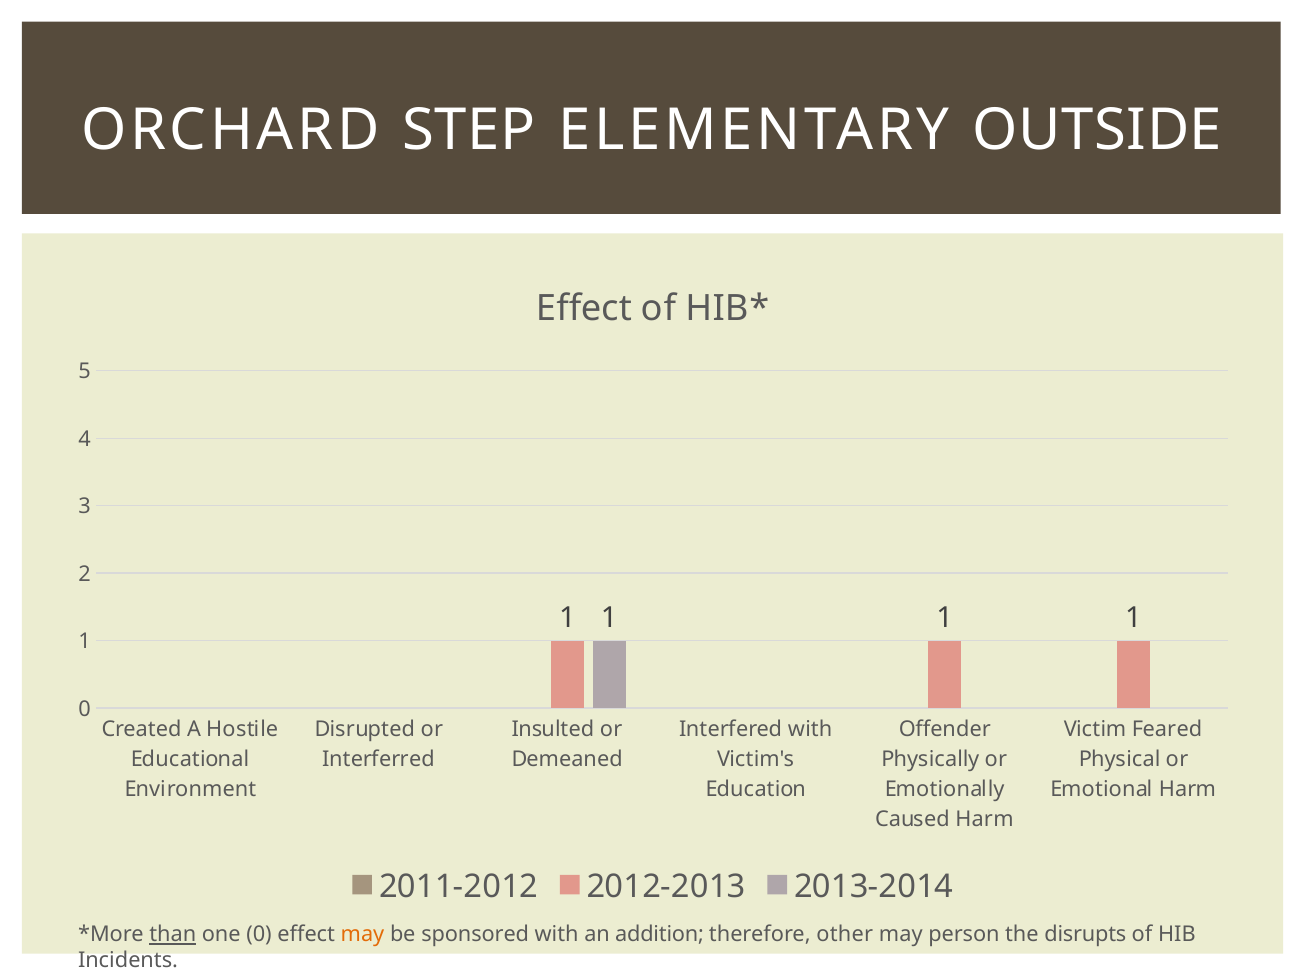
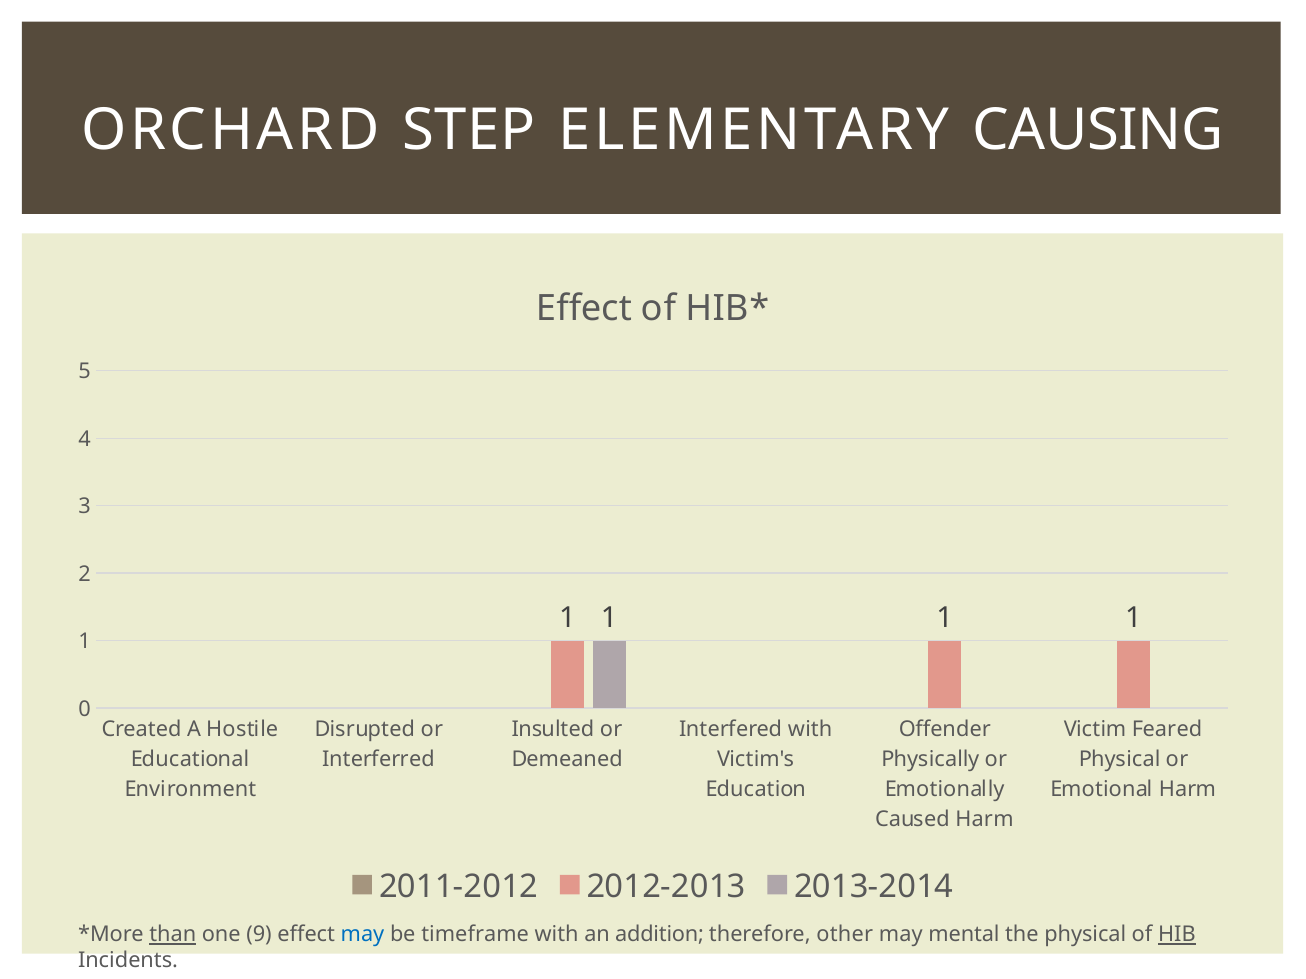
OUTSIDE: OUTSIDE -> CAUSING (1098, 130)
one 0: 0 -> 9 (259, 935)
may colour: orange -> blue (362, 935)
sponsored: sponsored -> timeframe (475, 935)
person: person -> mental (964, 935)
the disrupts: disrupts -> physical (1085, 935)
HIB underline: none -> present (1177, 935)
